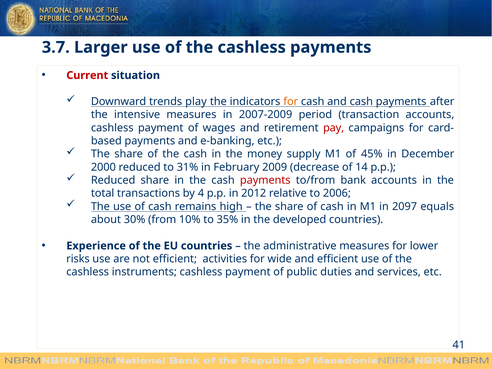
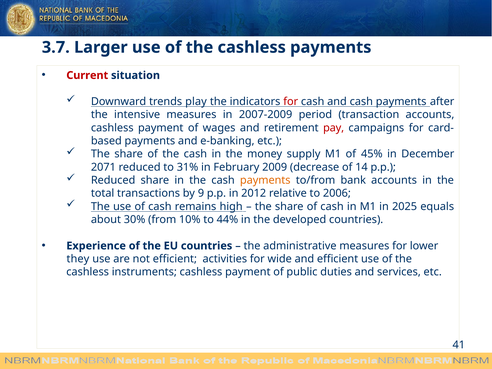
for colour: orange -> red (291, 102)
2000: 2000 -> 2071 (103, 167)
payments colour: red -> orange (265, 180)
4: 4 -> 9 (201, 193)
2097: 2097 -> 2025 (405, 206)
35%: 35% -> 44% (227, 220)
risks: risks -> they (78, 259)
